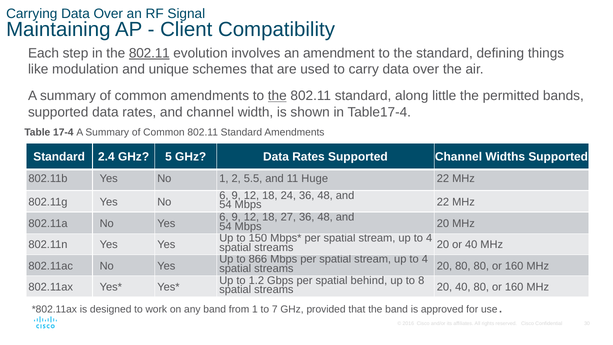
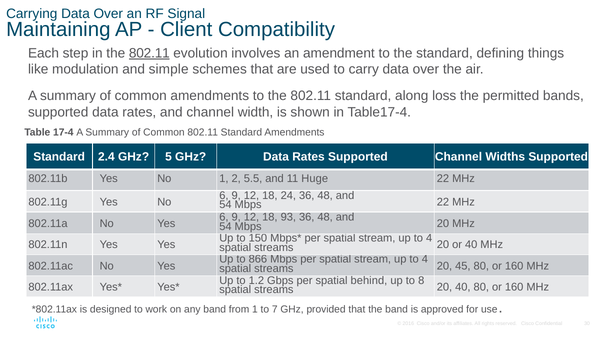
unique: unique -> simple (169, 69)
the underline: present -> none (277, 96)
little: little -> loss (444, 96)
27: 27 -> 93 (288, 217)
20 80: 80 -> 45 (463, 266)
